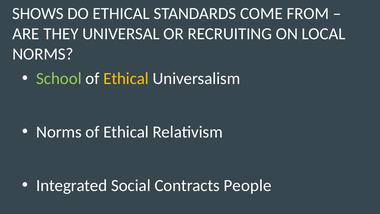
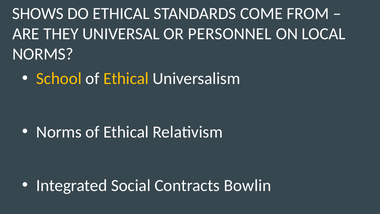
RECRUITING: RECRUITING -> PERSONNEL (230, 34)
School colour: light green -> yellow (59, 79)
People: People -> Bowlin (248, 185)
